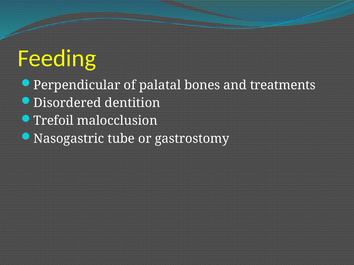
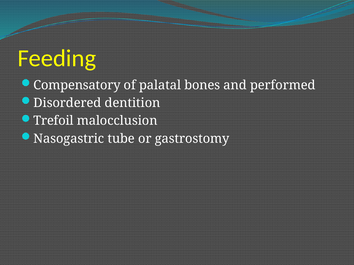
Perpendicular: Perpendicular -> Compensatory (77, 85)
treatments: treatments -> performed (283, 85)
